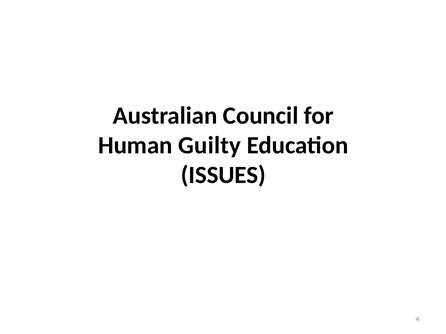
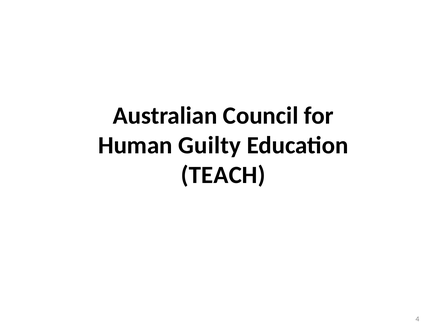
ISSUES: ISSUES -> TEACH (223, 175)
